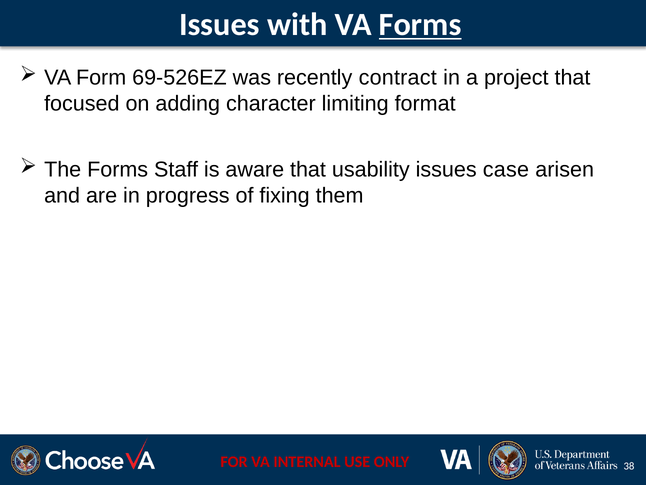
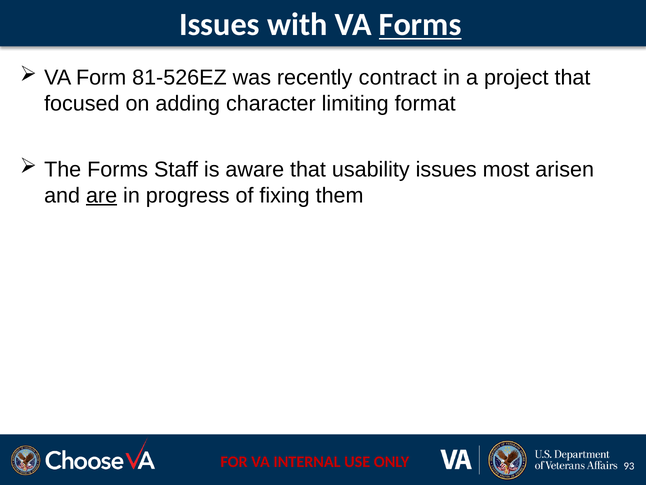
69-526EZ: 69-526EZ -> 81-526EZ (179, 78)
case: case -> most (506, 169)
are underline: none -> present (102, 195)
38: 38 -> 93 (629, 466)
